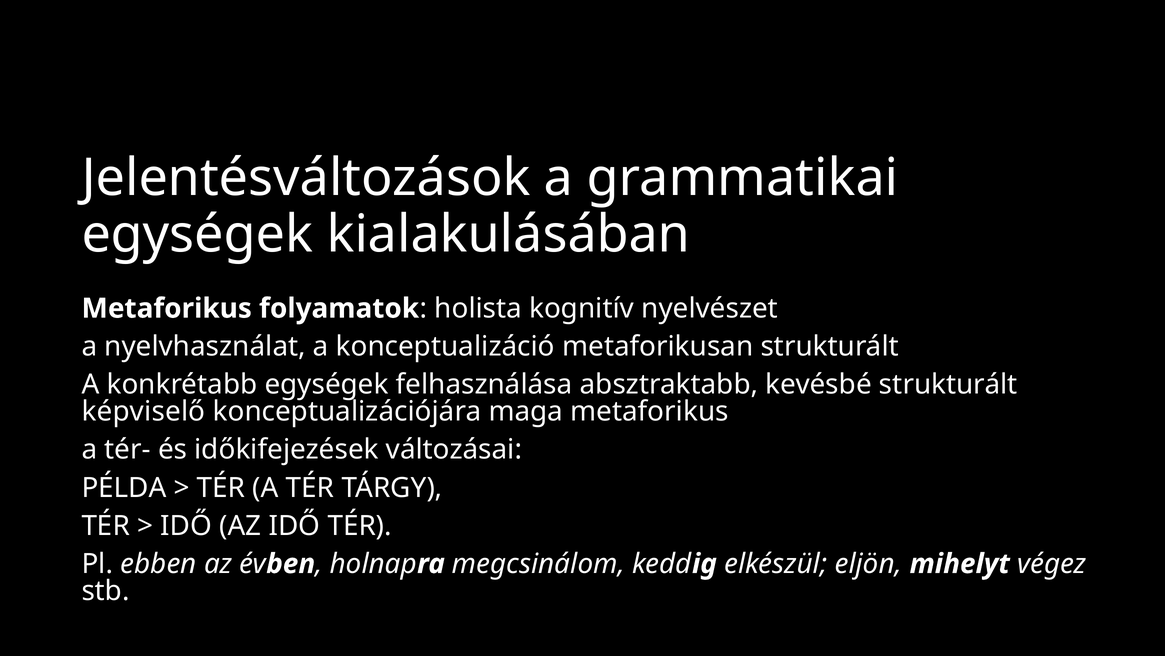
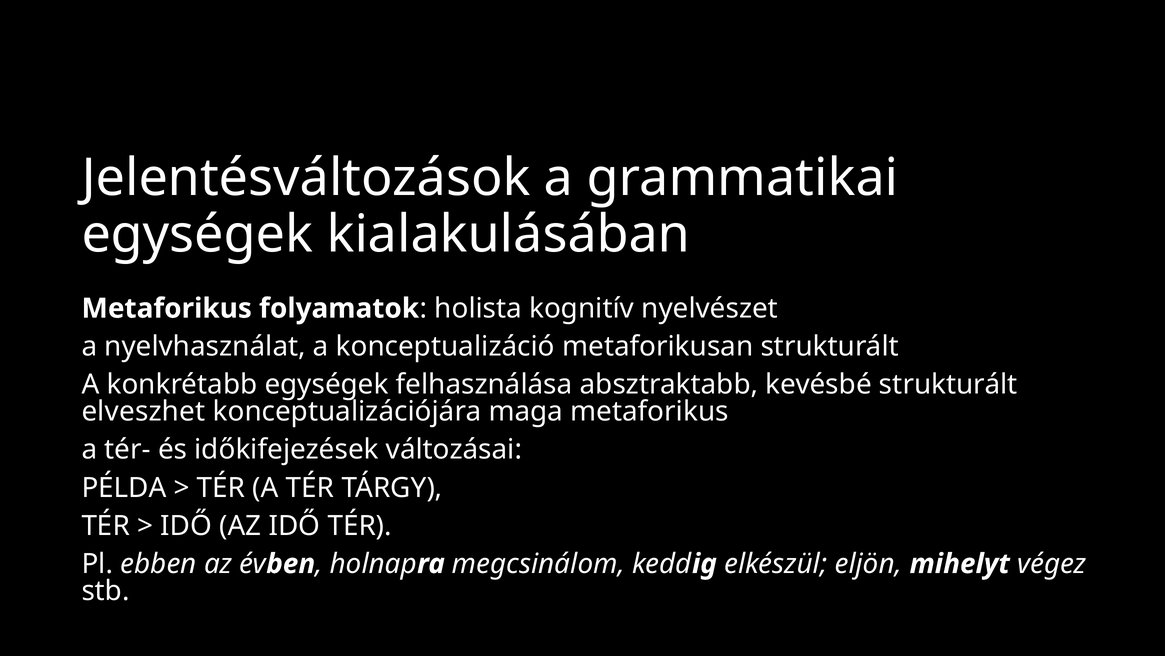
képviselő: képviselő -> elveszhet (143, 411)
